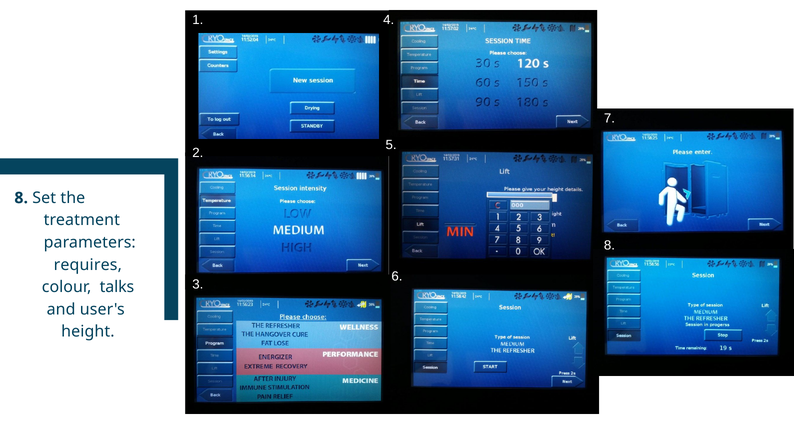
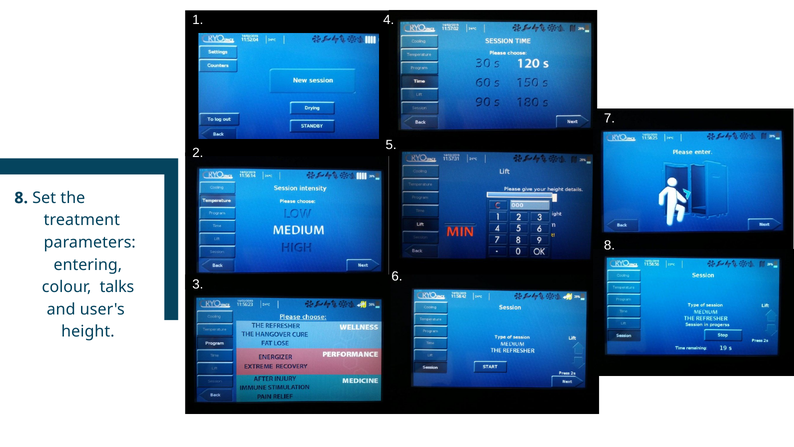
requires: requires -> entering (88, 265)
